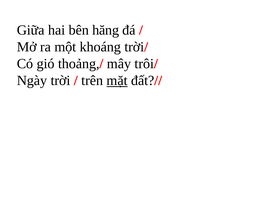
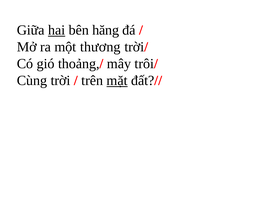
hai underline: none -> present (57, 30)
khoáng: khoáng -> thương (100, 47)
Ngày: Ngày -> Cùng (32, 81)
